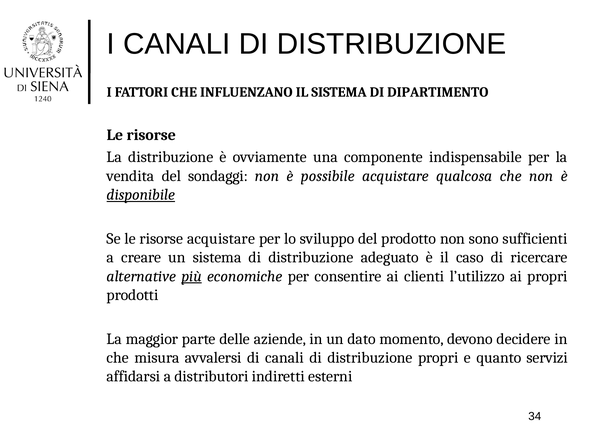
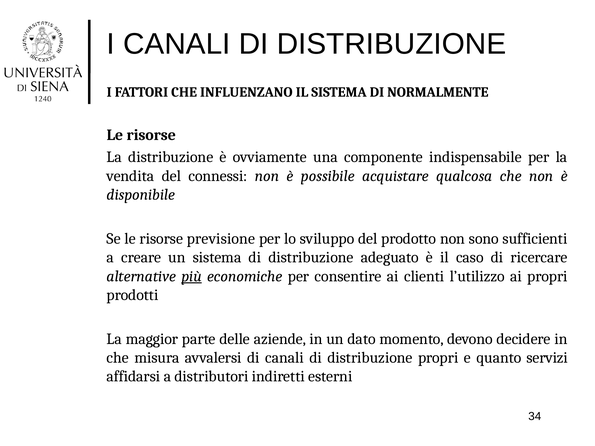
DIPARTIMENTO: DIPARTIMENTO -> NORMALMENTE (438, 92)
sondaggi: sondaggi -> connessi (218, 176)
disponibile underline: present -> none (141, 195)
risorse acquistare: acquistare -> previsione (221, 239)
